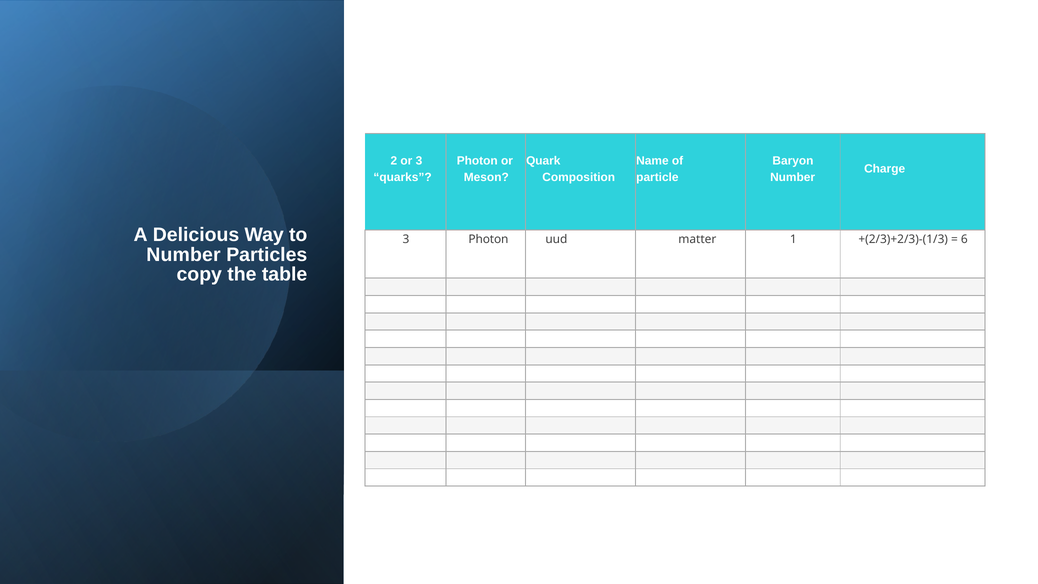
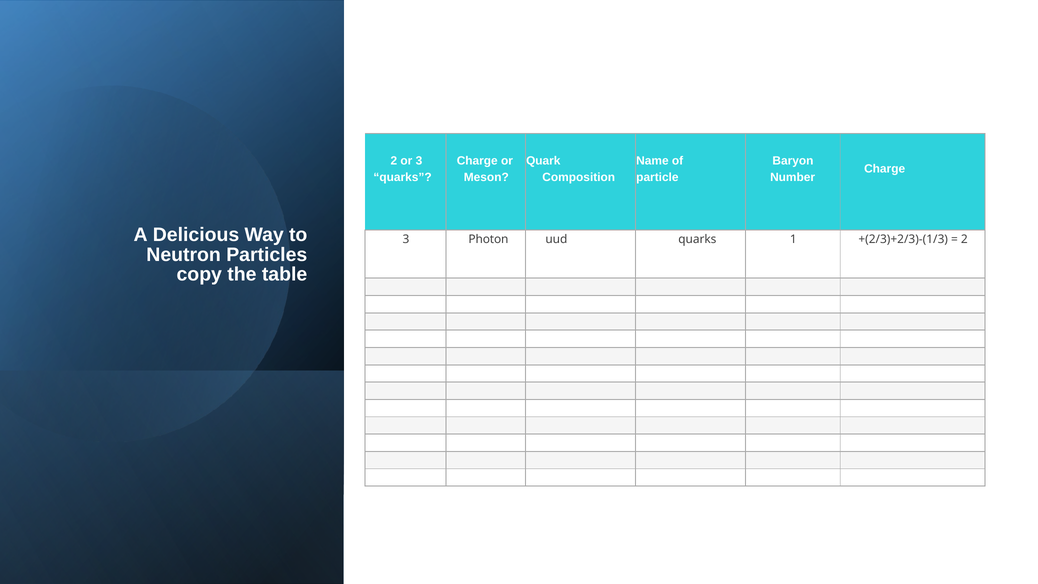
Photon: Photon -> Charge (477, 161)
uud matter: matter -> quarks (697, 239)
6: 6 -> 2 (964, 239)
Number: Number -> Neutron (184, 255)
